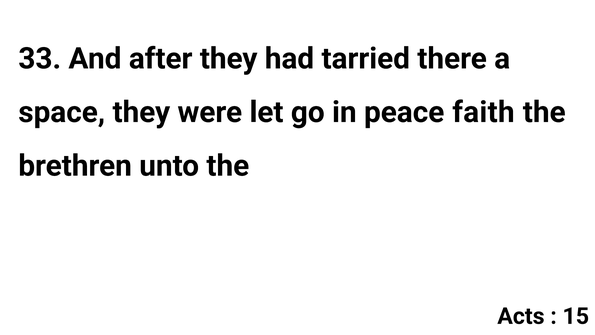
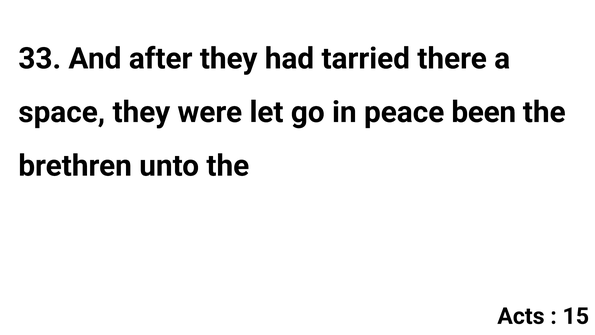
faith: faith -> been (484, 112)
